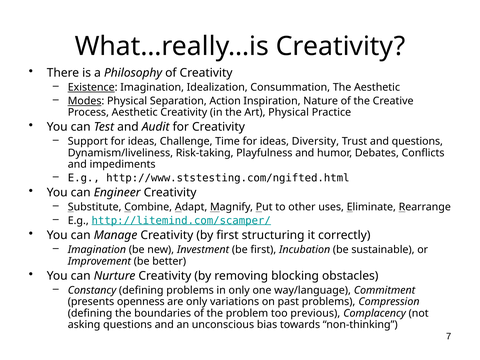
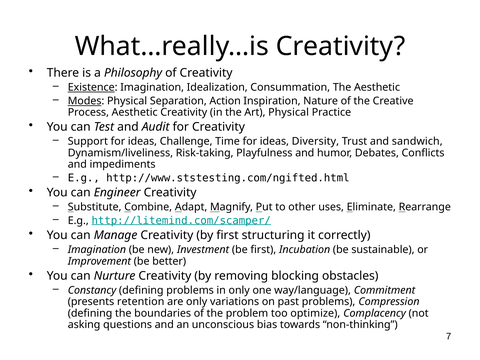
and questions: questions -> sandwich (417, 141)
openness: openness -> retention (141, 302)
previous: previous -> optimize (315, 313)
